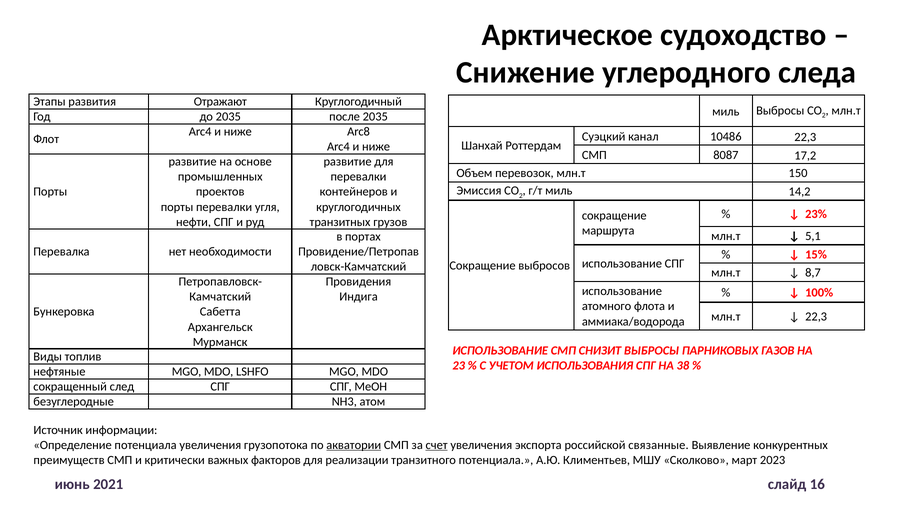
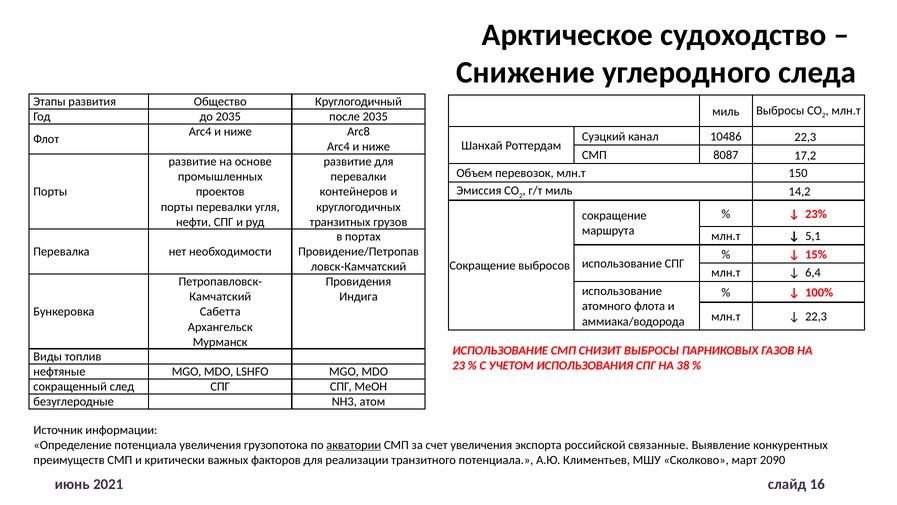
Отражают: Отражают -> Общество (220, 101)
8,7: 8,7 -> 6,4 (813, 273)
счет underline: present -> none (437, 445)
2023: 2023 -> 2090 (773, 460)
